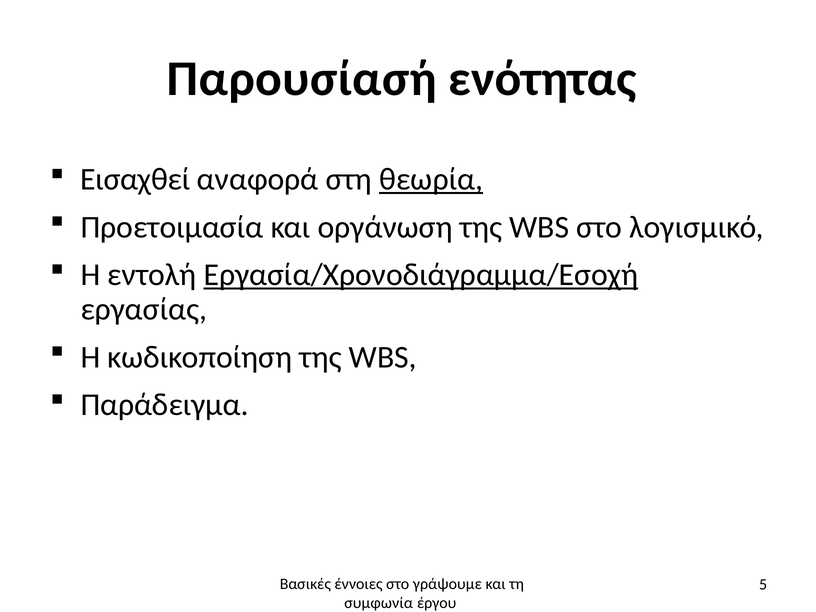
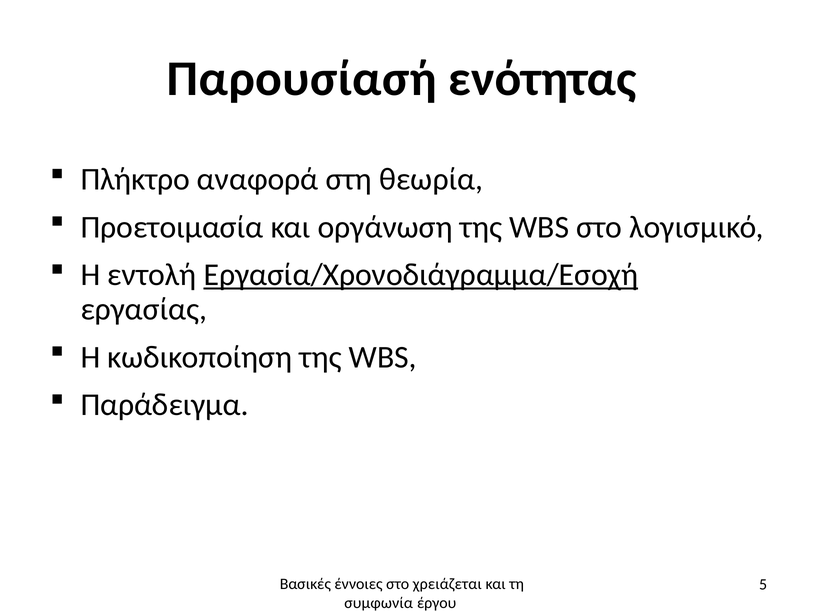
Εισαχθεί: Εισαχθεί -> Πλήκτρο (135, 179)
θεωρία underline: present -> none (431, 179)
γράψουμε: γράψουμε -> χρειάζεται (447, 584)
